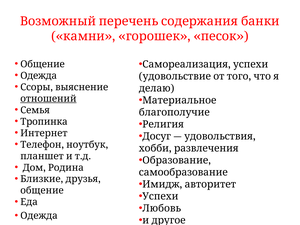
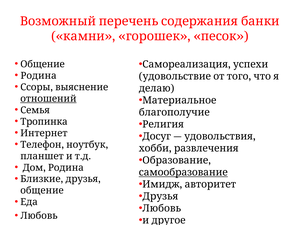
Одежда: Одежда -> Родина (39, 76)
самообразование underline: none -> present (183, 172)
Успехи: Успехи -> Друзья (160, 196)
Одежда: Одежда -> Любовь (39, 216)
